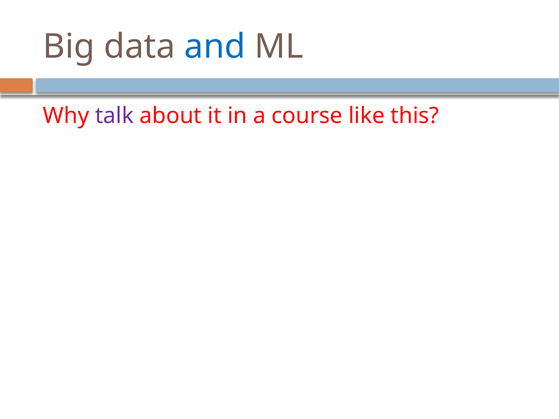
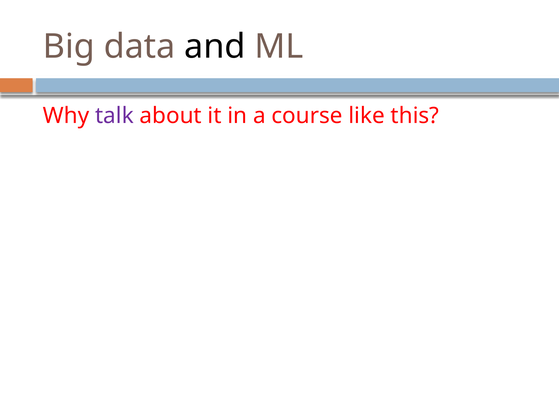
and colour: blue -> black (215, 47)
